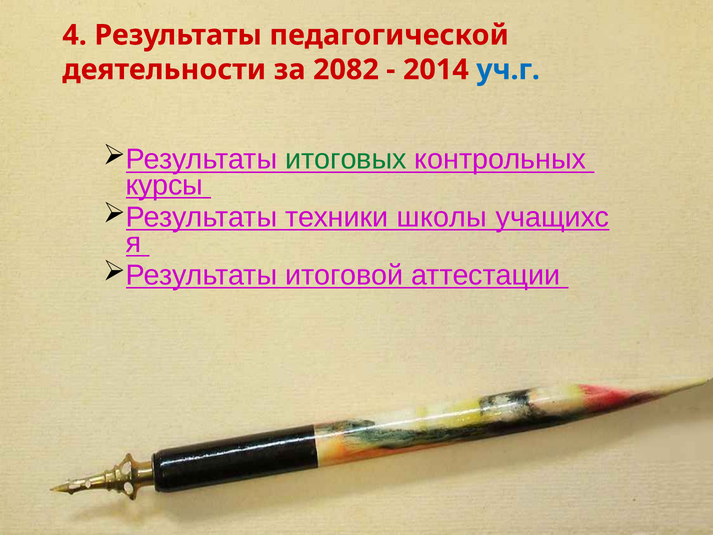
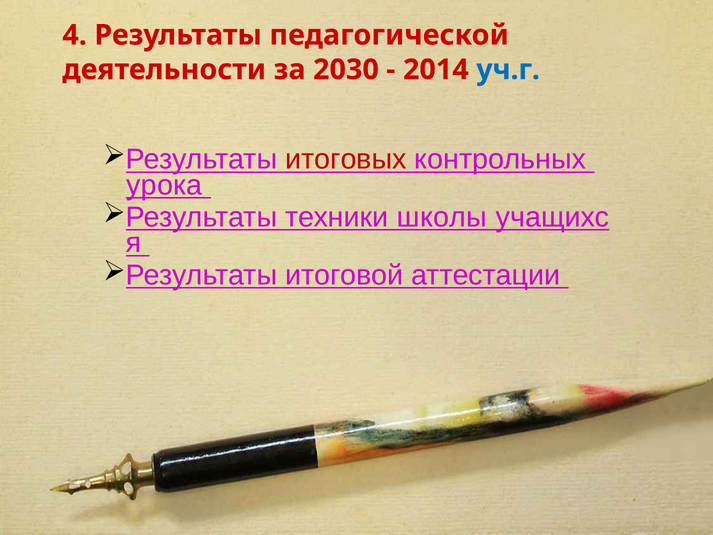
2082: 2082 -> 2030 (346, 70)
итоговых colour: green -> red (346, 159)
курсы: курсы -> урока (164, 185)
